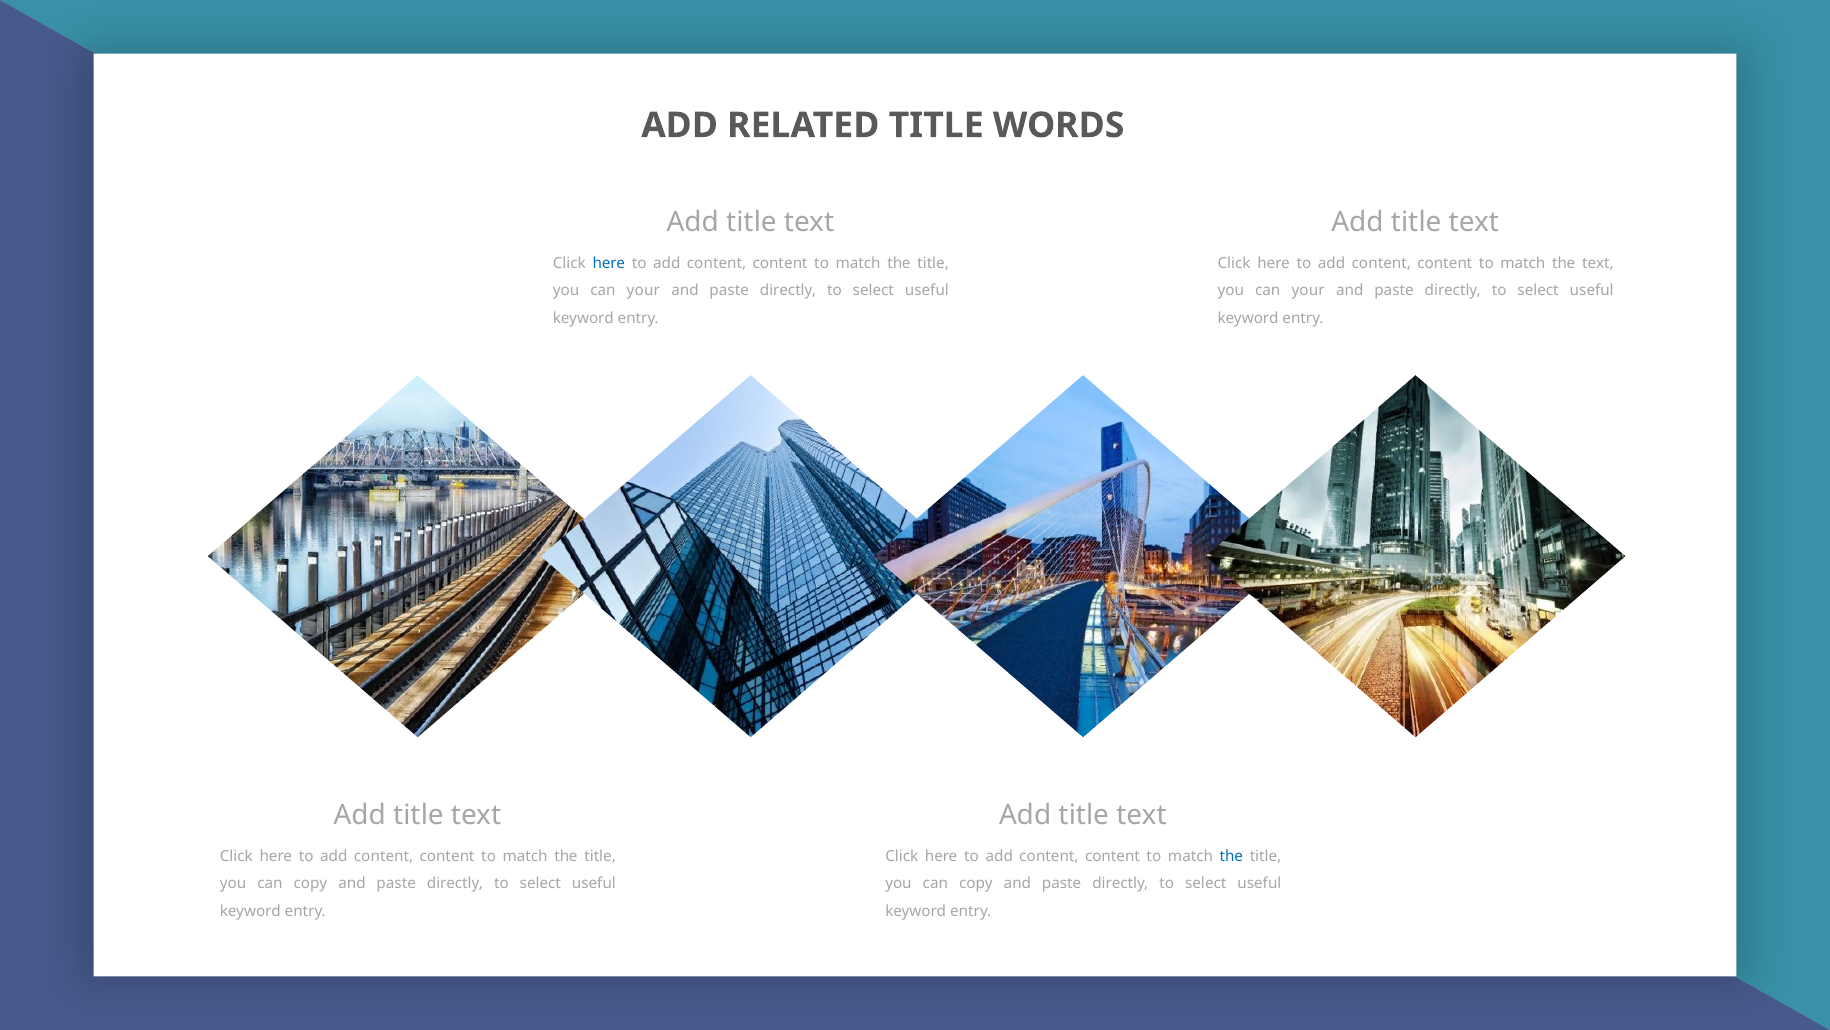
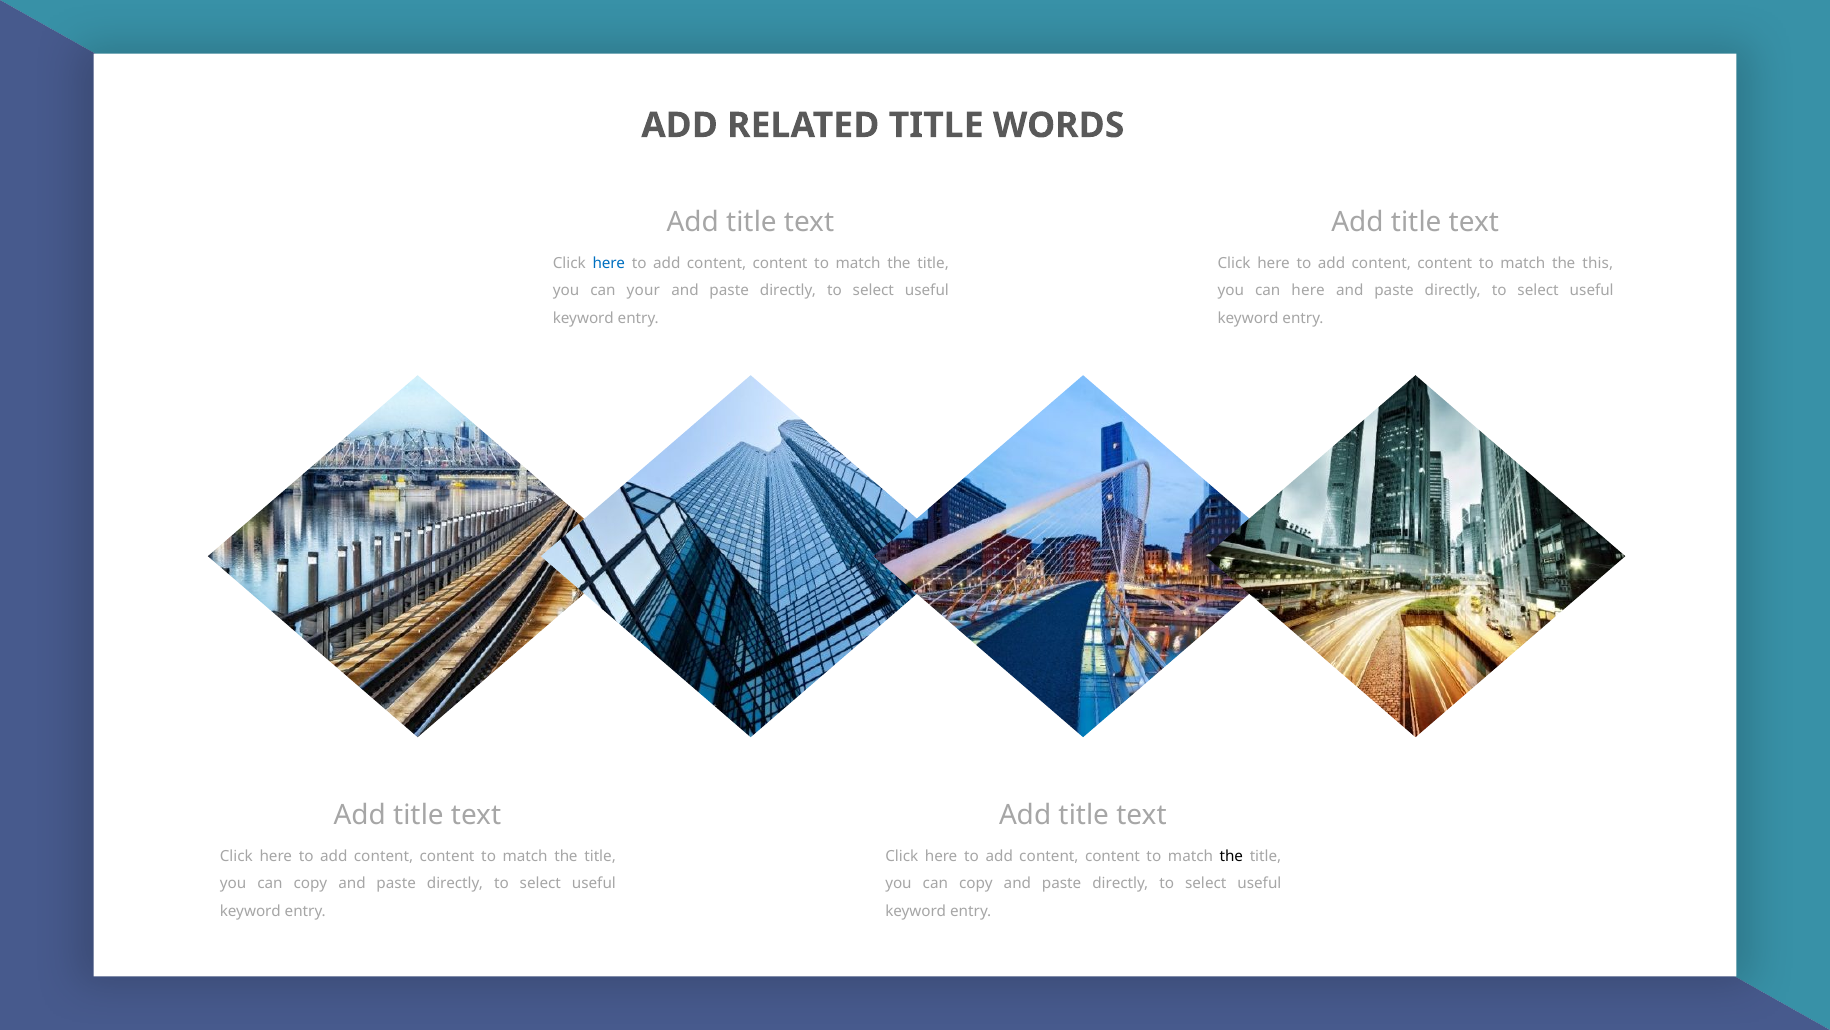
the text: text -> this (1598, 263)
your: your -> here (1308, 291)
the colour: blue -> black (1231, 856)
